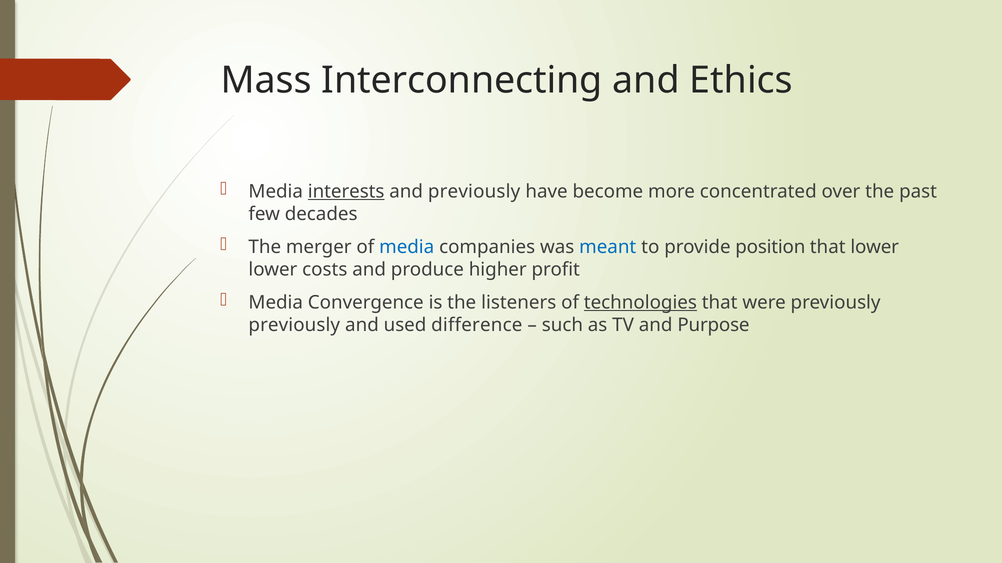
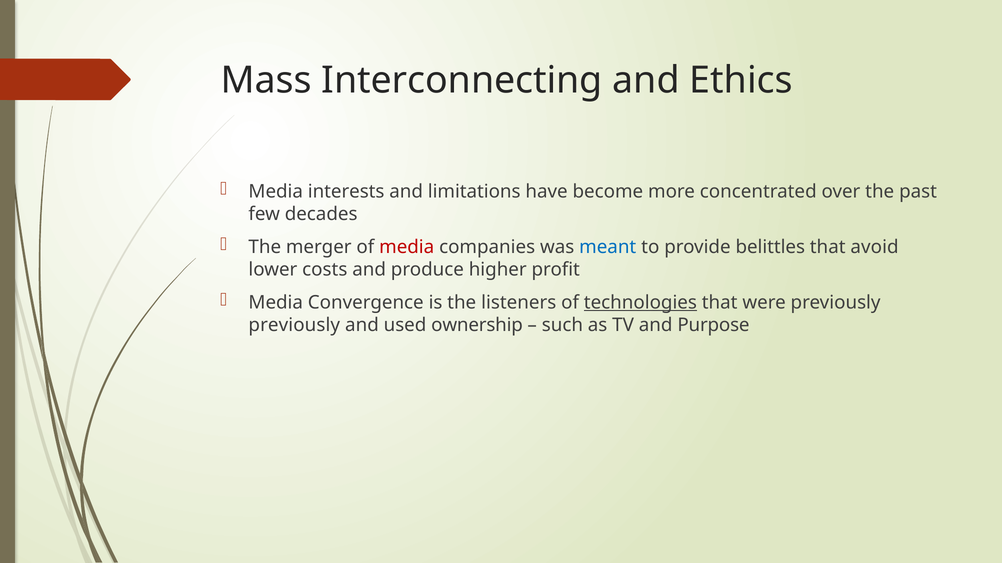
interests underline: present -> none (346, 192)
and previously: previously -> limitations (474, 192)
media colour: blue -> red (407, 247)
position: position -> belittles (770, 247)
that lower: lower -> avoid (875, 247)
difference: difference -> ownership (477, 325)
